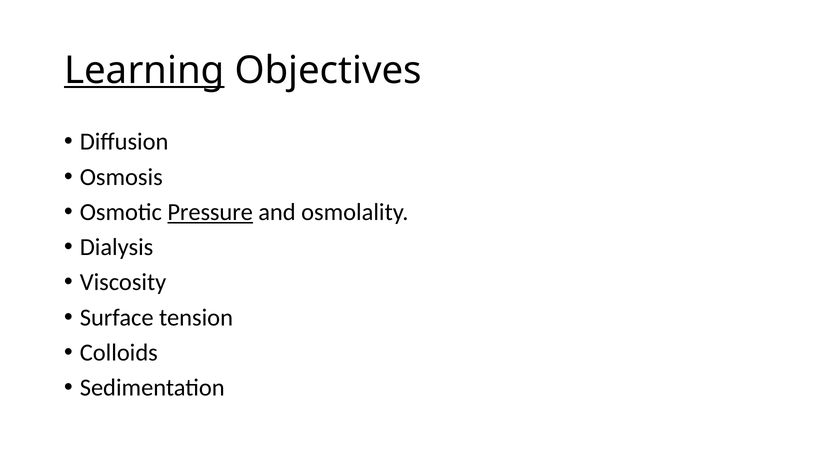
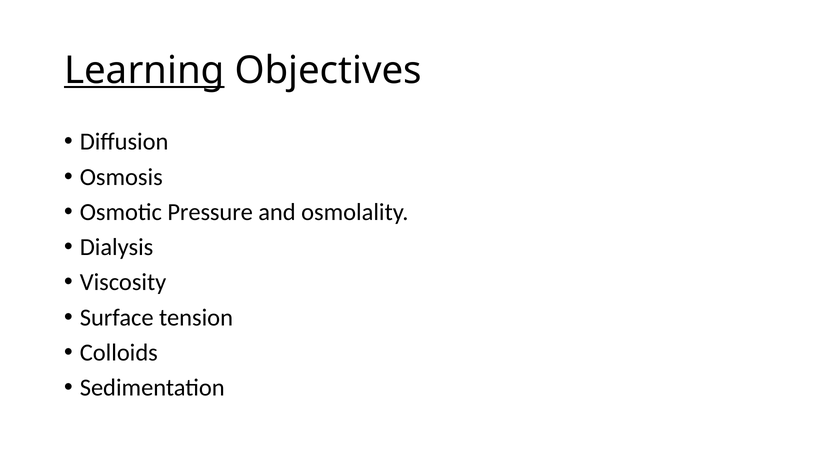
Pressure underline: present -> none (210, 212)
